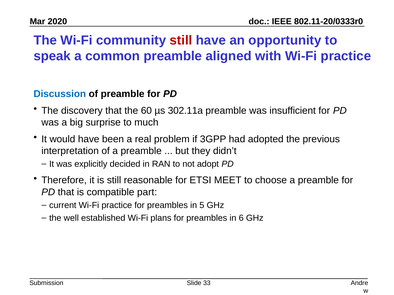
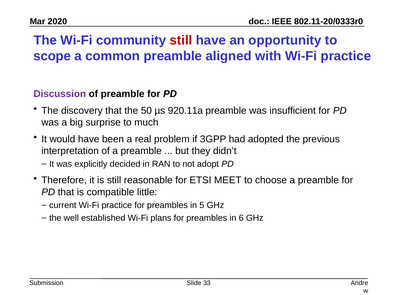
speak: speak -> scope (52, 56)
Discussion colour: blue -> purple (60, 94)
60: 60 -> 50 (146, 111)
302.11a: 302.11a -> 920.11a (185, 111)
part: part -> little (147, 192)
